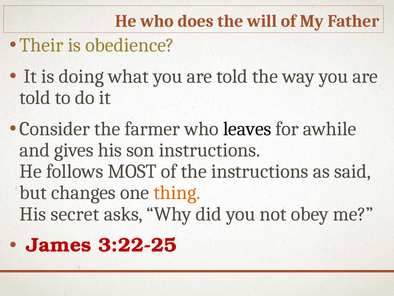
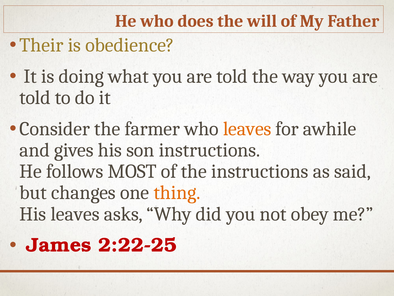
leaves colour: black -> orange (247, 129)
His secret: secret -> leaves (75, 214)
3:22-25: 3:22-25 -> 2:22-25 (138, 245)
